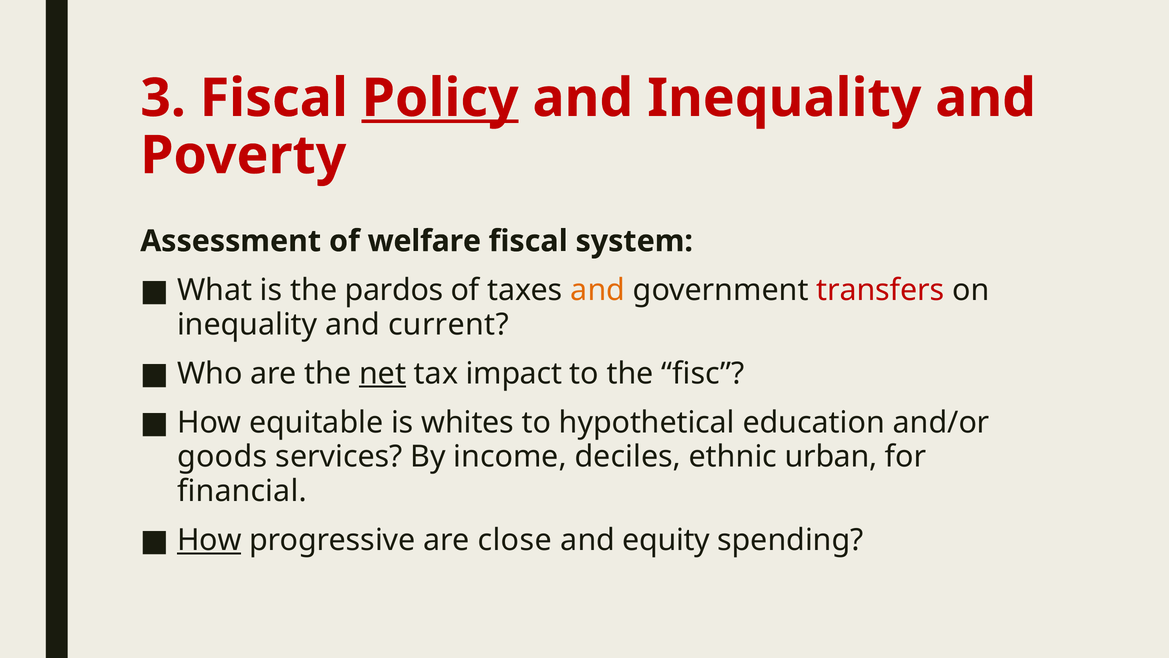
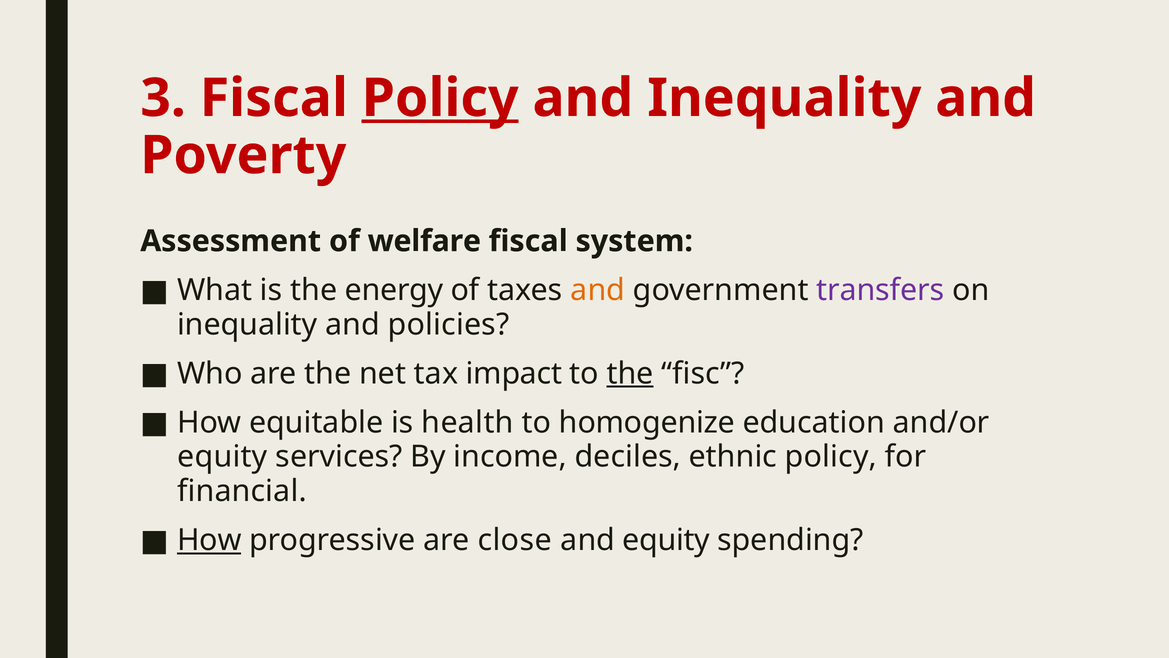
pardos: pardos -> energy (394, 290)
transfers colour: red -> purple (880, 290)
current: current -> policies (449, 324)
net underline: present -> none (383, 373)
the underline: none -> present (630, 373)
whites: whites -> health (468, 422)
hypothetical: hypothetical -> homogenize (647, 422)
goods: goods -> equity (222, 457)
ethnic urban: urban -> policy (831, 457)
